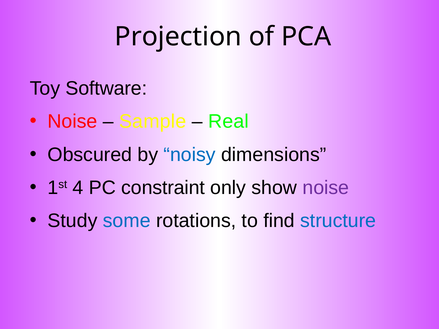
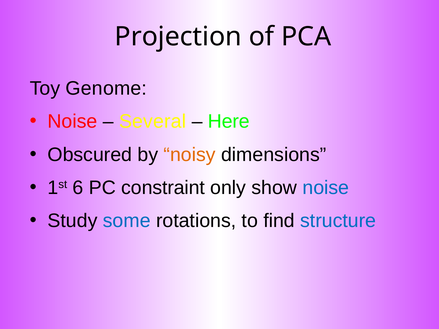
Software: Software -> Genome (106, 88)
Sample: Sample -> Several (153, 122)
Real: Real -> Here (229, 122)
noisy colour: blue -> orange (190, 155)
4: 4 -> 6 (78, 188)
noise colour: purple -> blue (326, 188)
